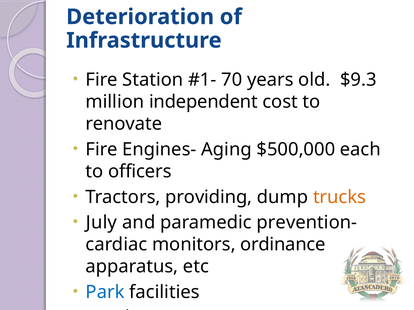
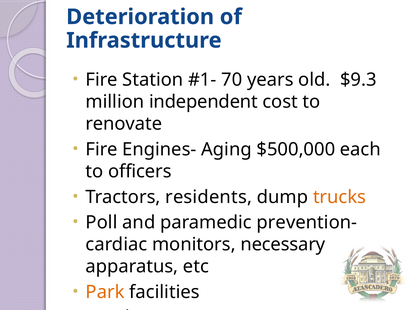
providing: providing -> residents (209, 197)
July: July -> Poll (102, 223)
ordinance: ordinance -> necessary (283, 245)
Park colour: blue -> orange (105, 293)
